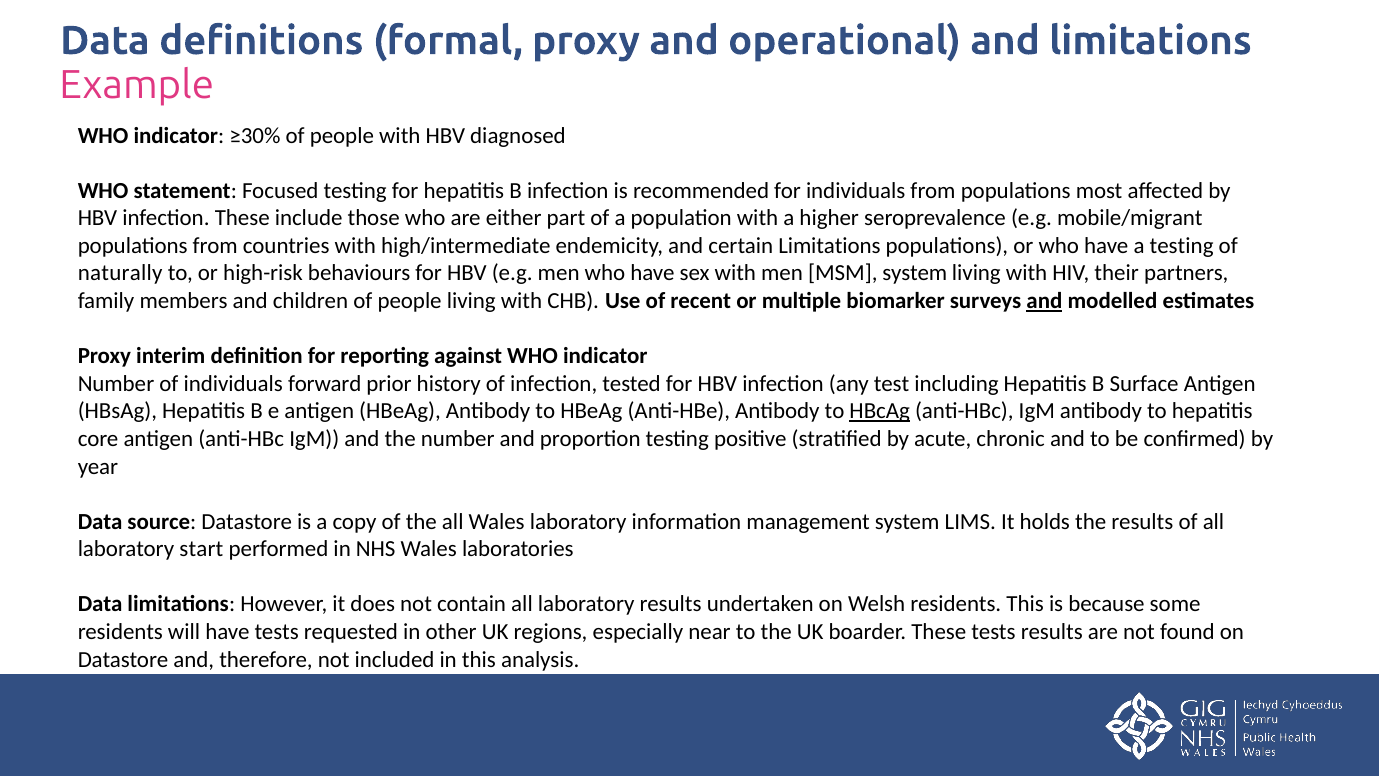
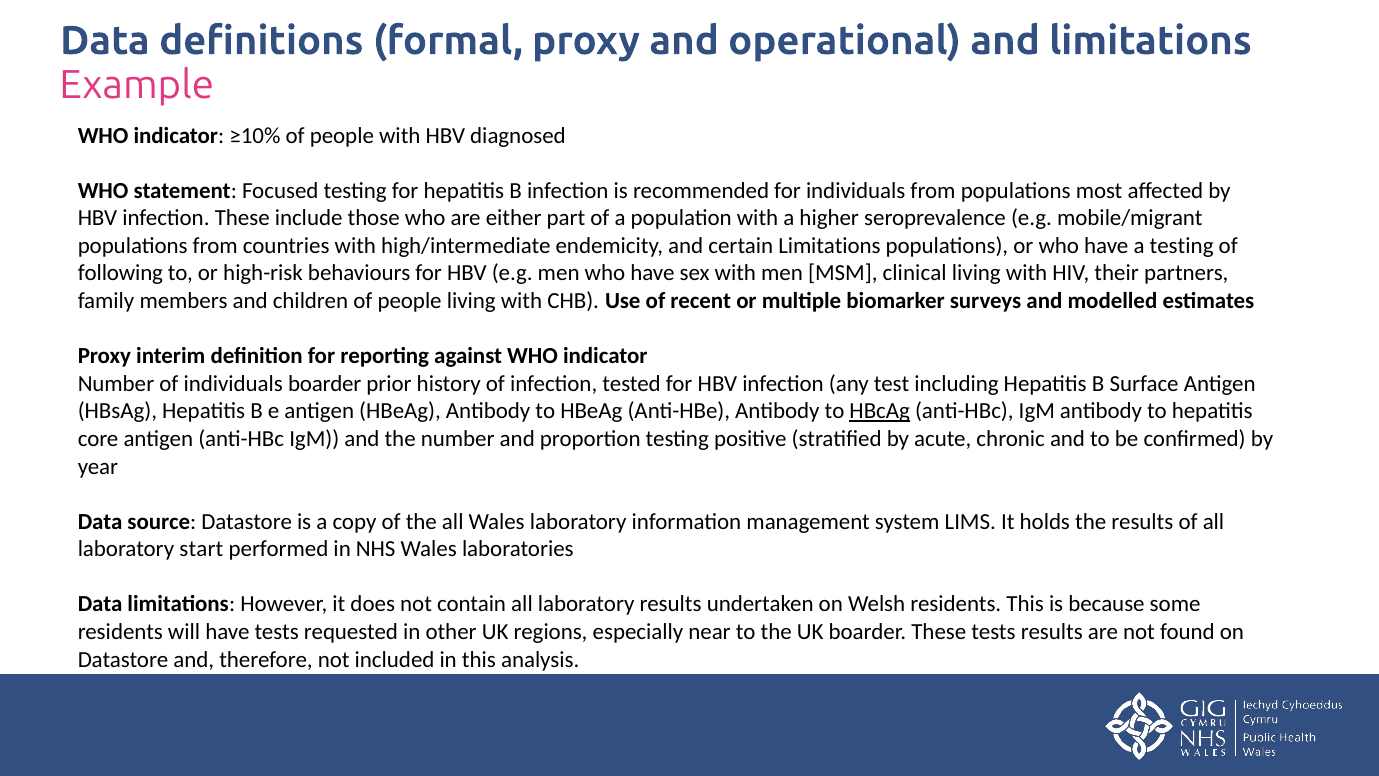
≥30%: ≥30% -> ≥10% (255, 135)
naturally: naturally -> following (120, 273)
MSM system: system -> clinical (915, 273)
and underline: present -> none (1044, 301)
individuals forward: forward -> boarder (325, 384)
